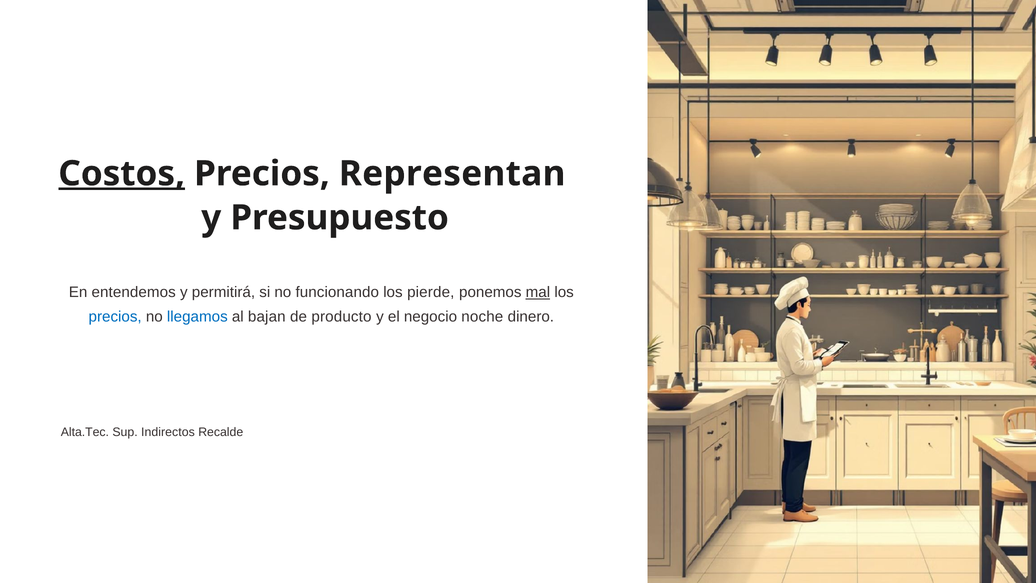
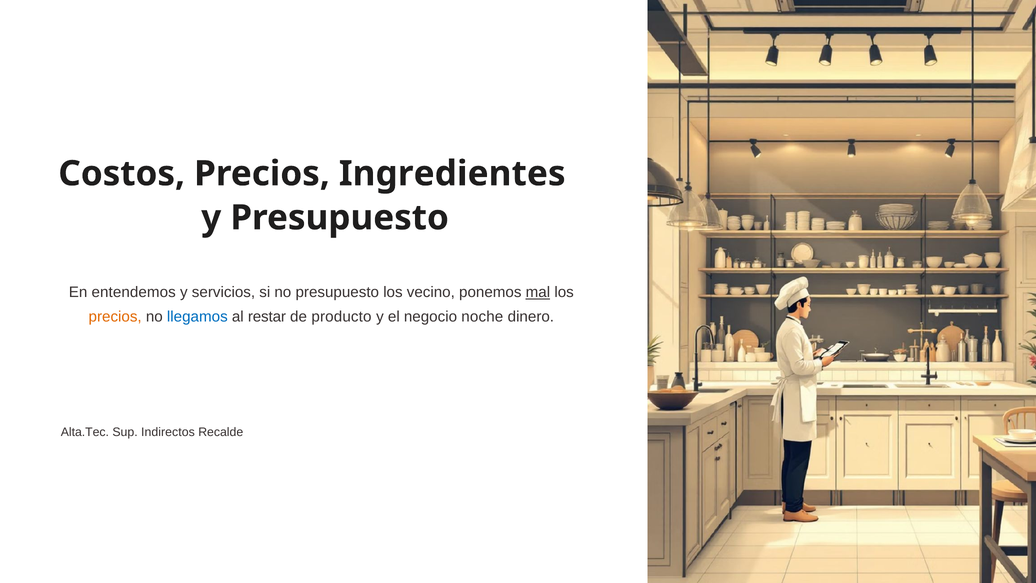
Costos underline: present -> none (122, 174)
Representan: Representan -> Ingredientes (452, 174)
permitirá: permitirá -> servicios (223, 292)
no funcionando: funcionando -> presupuesto (337, 292)
pierde: pierde -> vecino (431, 292)
precios colour: blue -> orange (115, 317)
bajan: bajan -> restar (267, 317)
